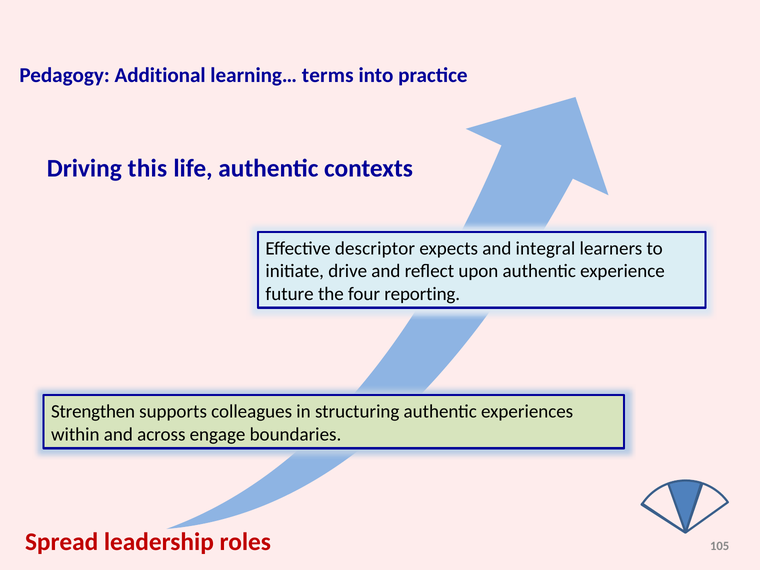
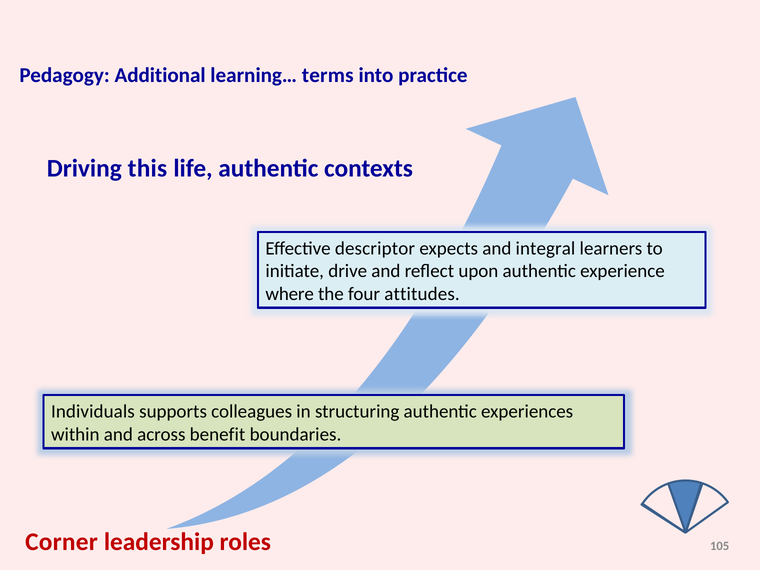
future: future -> where (290, 294)
reporting: reporting -> attitudes (422, 294)
Strengthen: Strengthen -> Individuals (93, 412)
engage: engage -> benefit (217, 434)
Spread: Spread -> Corner (61, 542)
